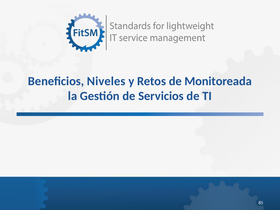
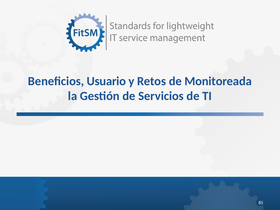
Niveles: Niveles -> Usuario (106, 81)
